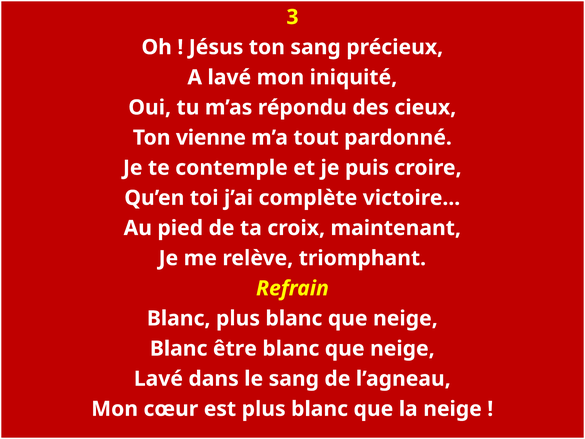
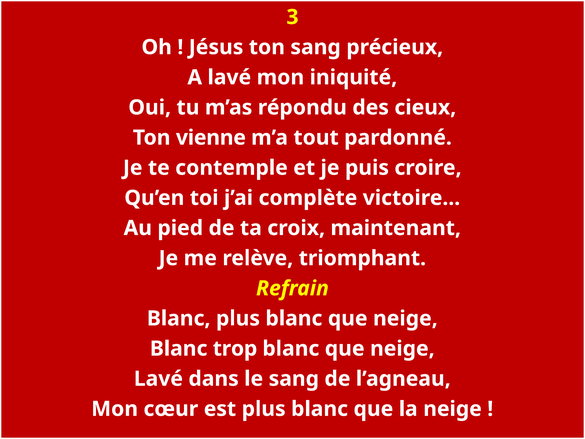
être: être -> trop (235, 348)
